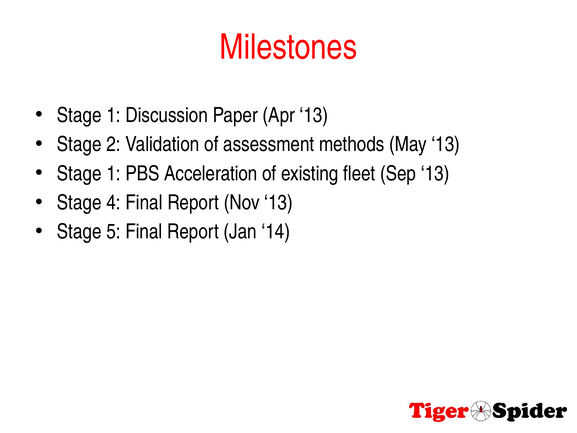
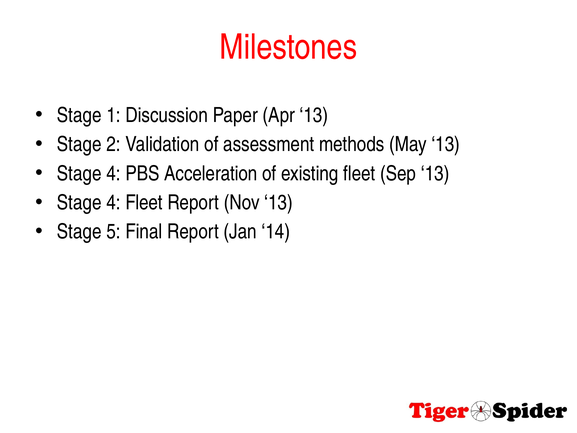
1: 1 -> 4 (113, 173)
4 Final: Final -> Fleet (144, 203)
